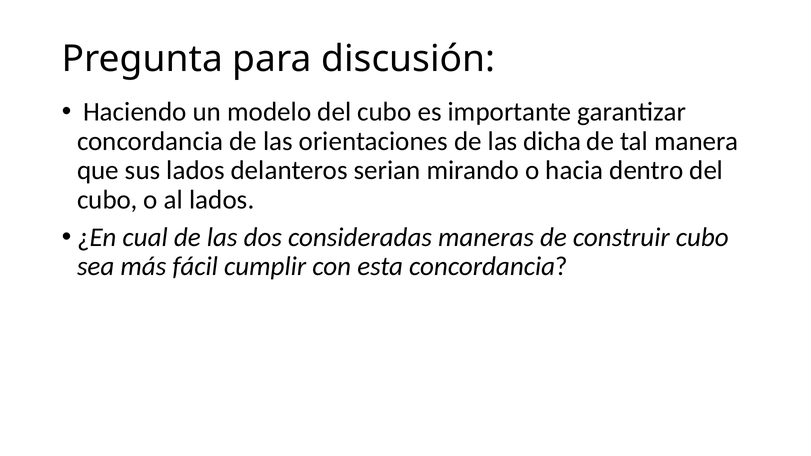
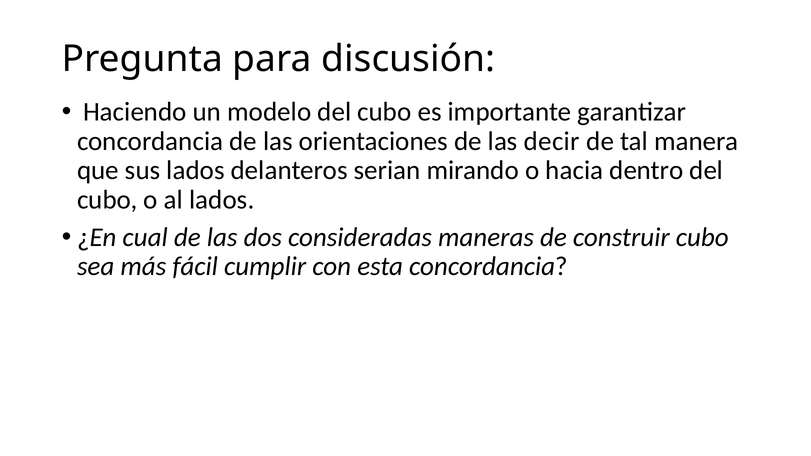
dicha: dicha -> decir (552, 141)
